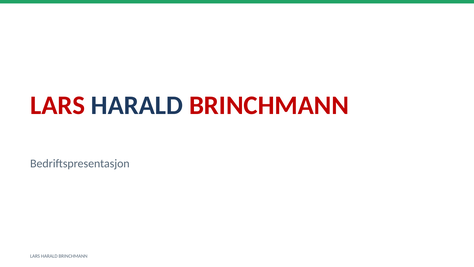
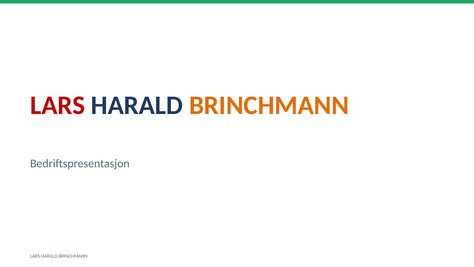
BRINCHMANN colour: red -> orange (269, 105)
